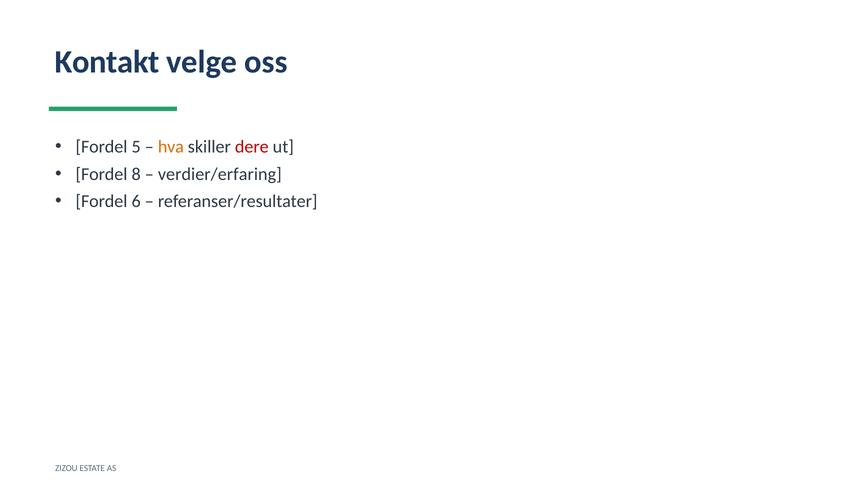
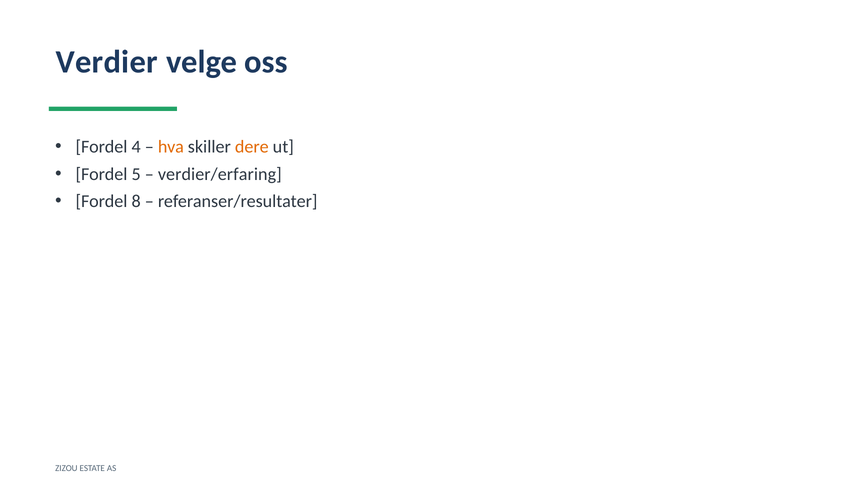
Kontakt: Kontakt -> Verdier (107, 62)
5: 5 -> 4 (136, 147)
dere colour: red -> orange (252, 147)
8: 8 -> 5 (136, 174)
6: 6 -> 8 (136, 201)
